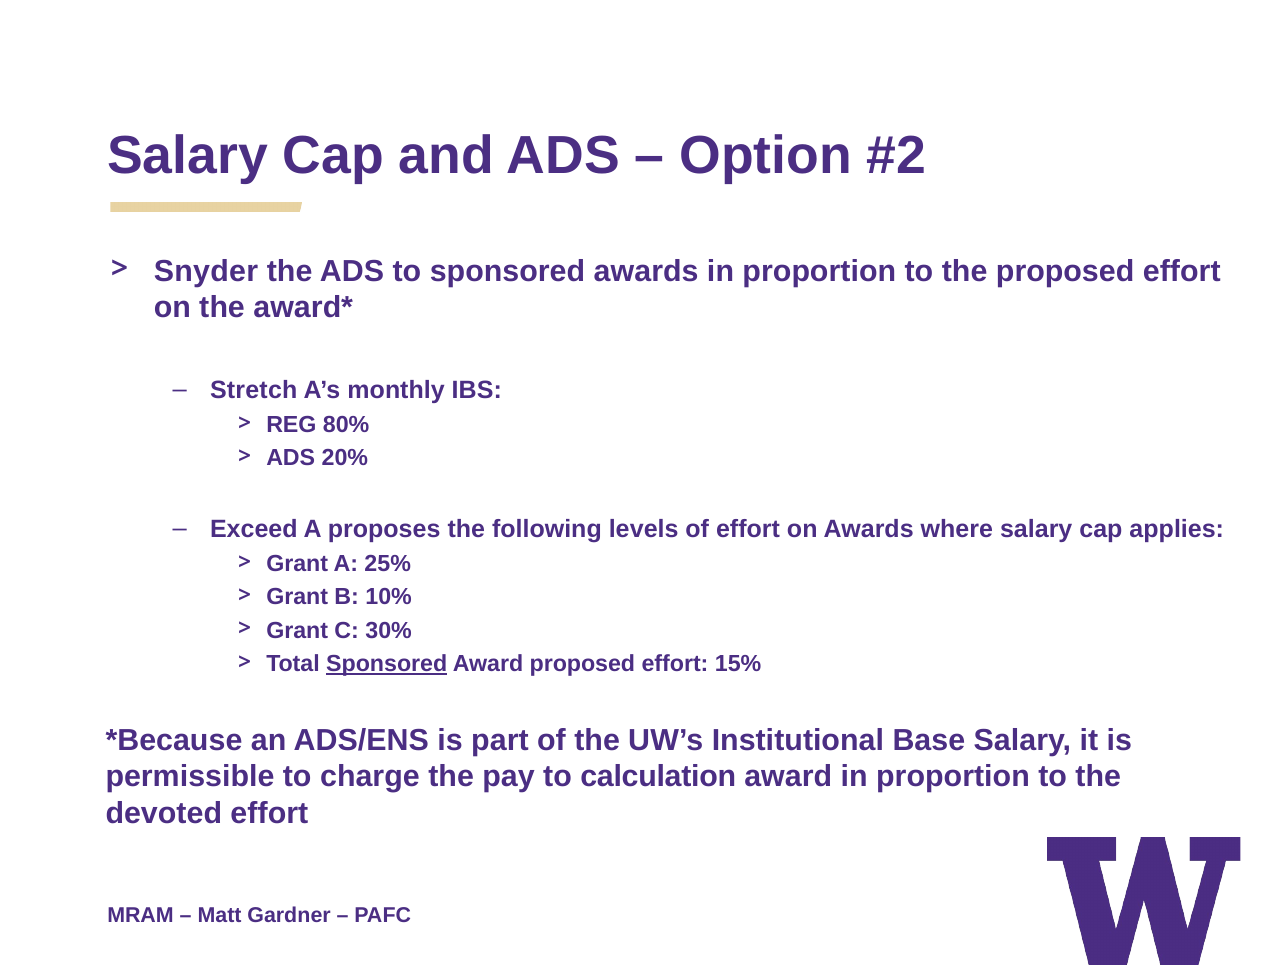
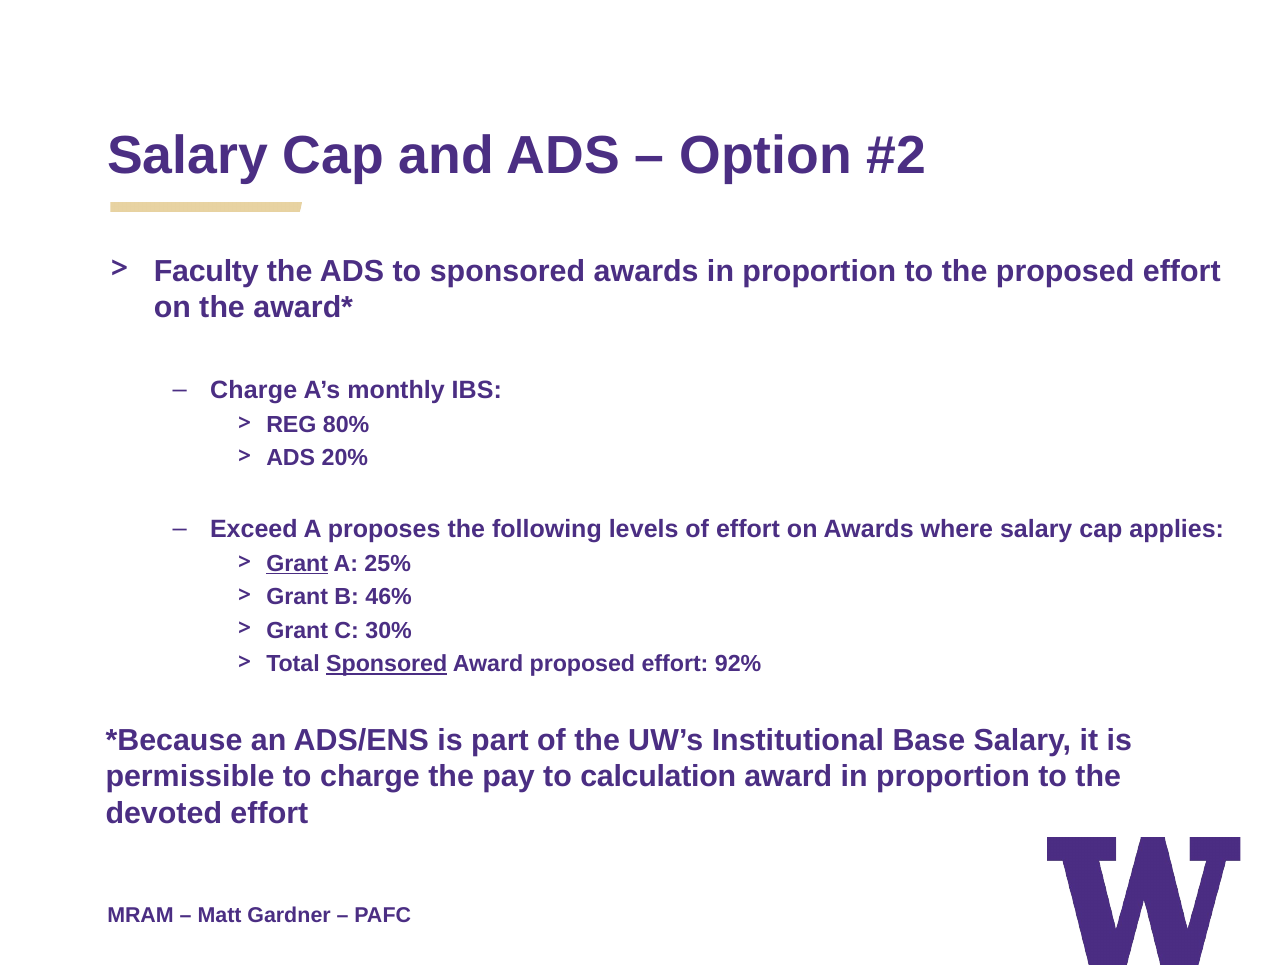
Snyder: Snyder -> Faculty (206, 271)
Stretch: Stretch -> Charge (254, 390)
Grant underline: none -> present (297, 563)
10%: 10% -> 46% (389, 597)
15%: 15% -> 92% (738, 663)
